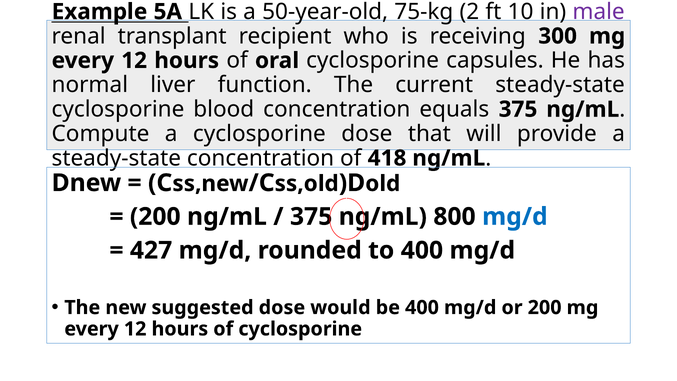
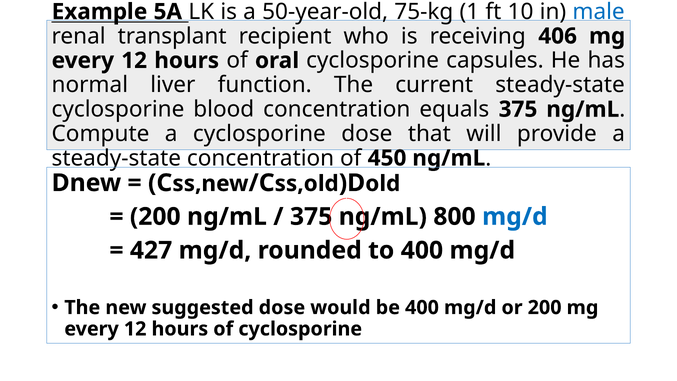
2: 2 -> 1 (469, 12)
male colour: purple -> blue (599, 12)
300: 300 -> 406 (558, 36)
418: 418 -> 450 (387, 158)
